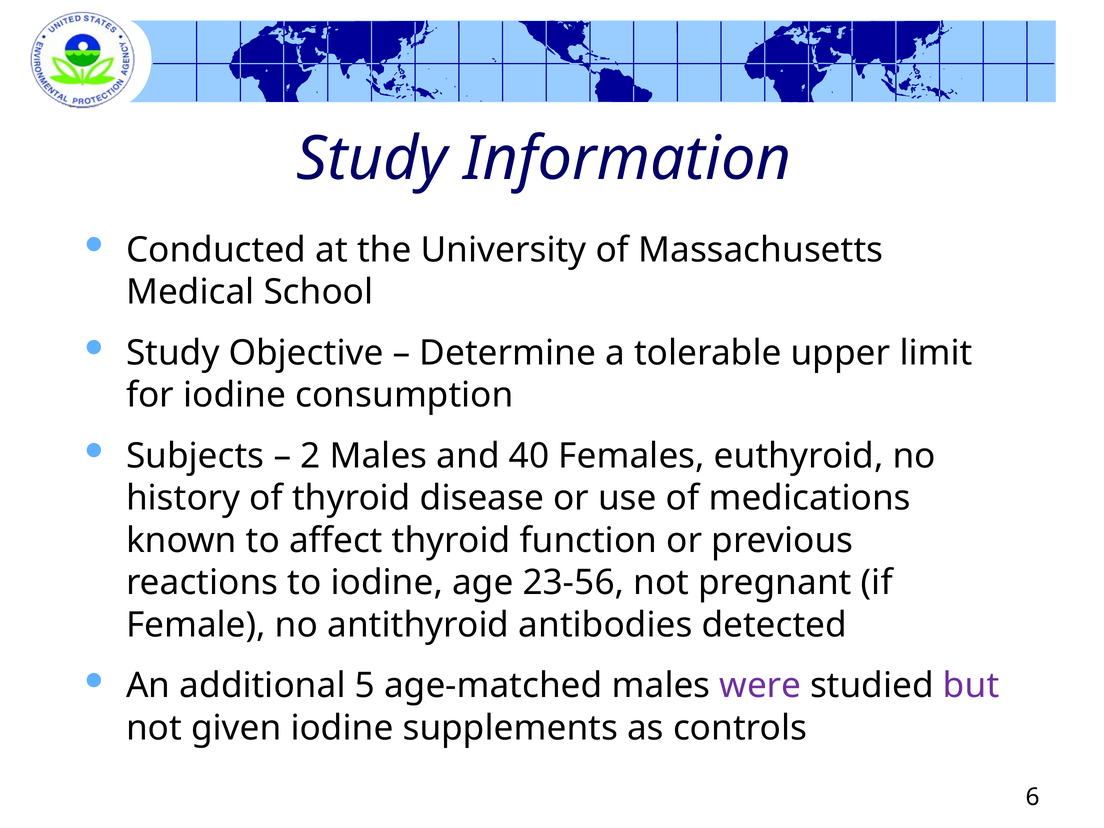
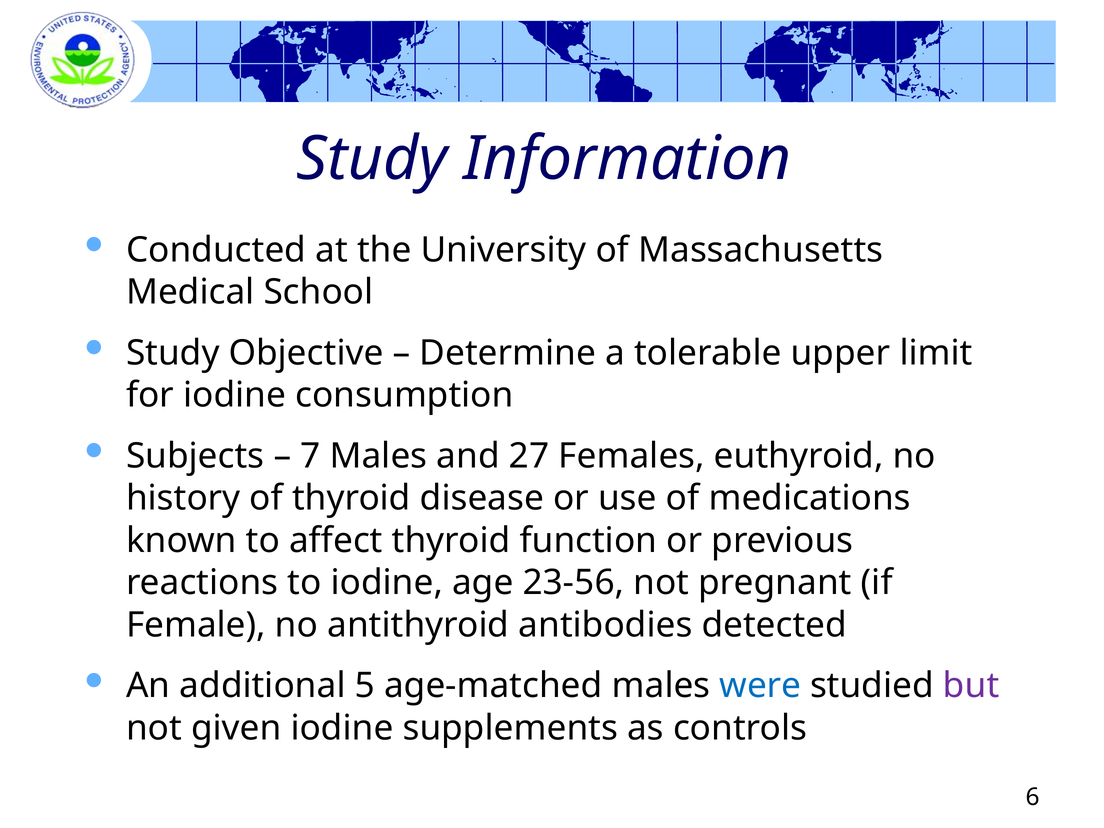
2: 2 -> 7 (310, 456)
40: 40 -> 27 (529, 456)
were colour: purple -> blue (760, 686)
